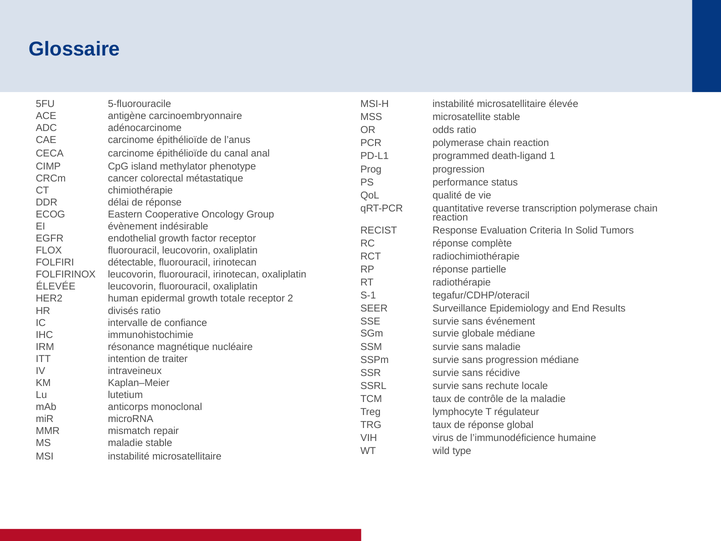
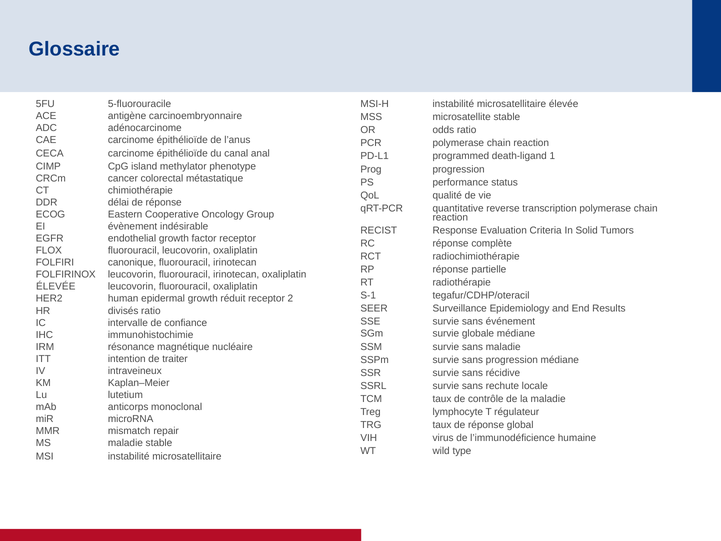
détectable: détectable -> canonique (132, 262)
totale: totale -> réduit (233, 299)
